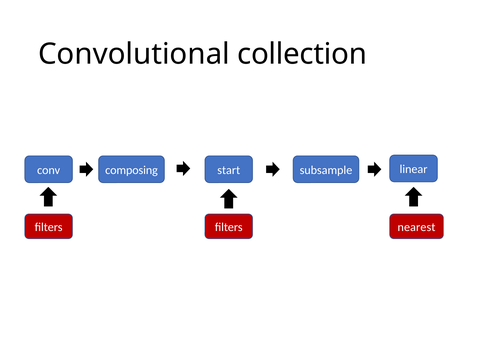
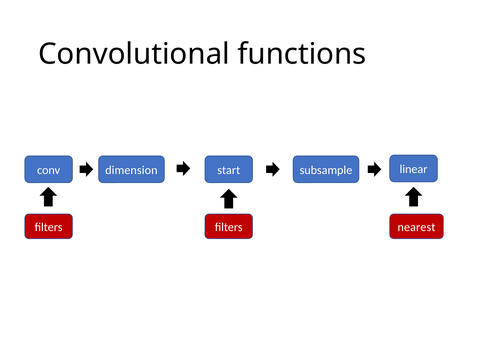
collection: collection -> functions (302, 54)
composing: composing -> dimension (131, 170)
